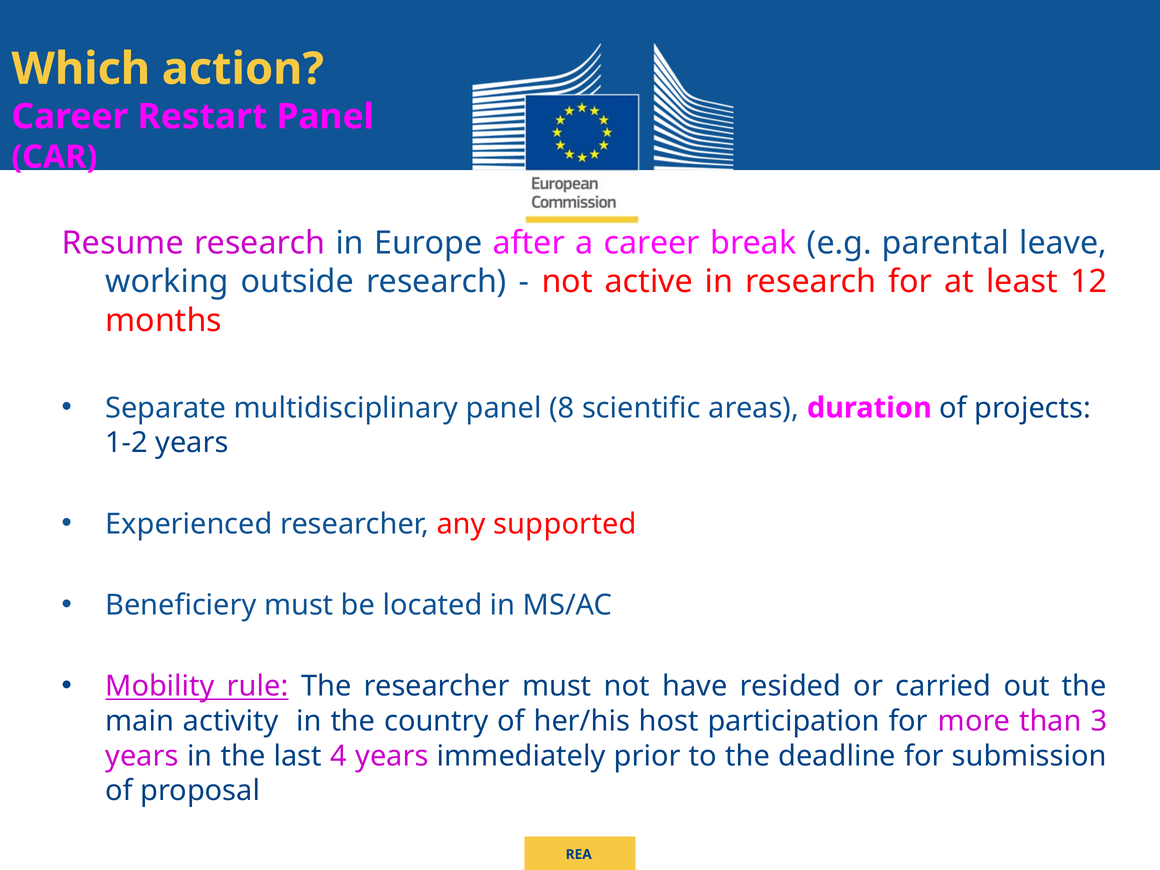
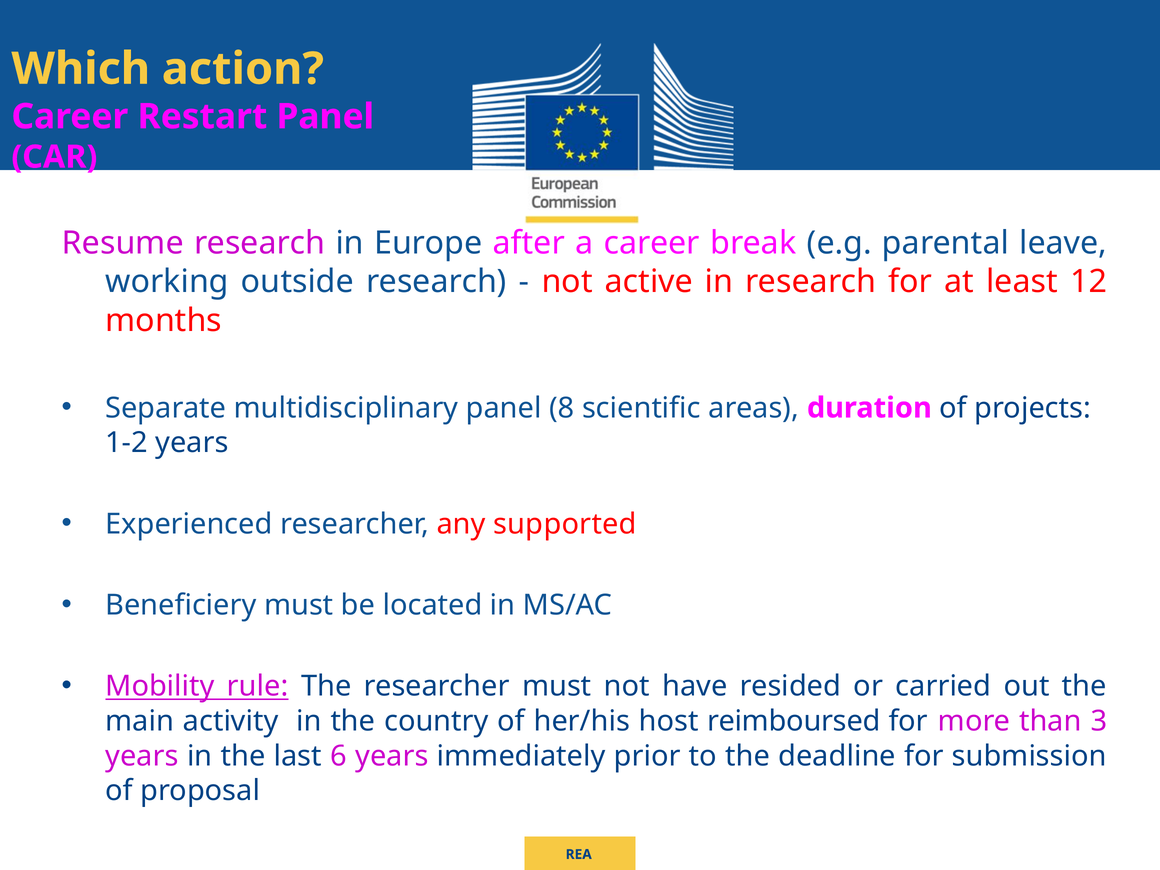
participation: participation -> reimboursed (794, 721)
4: 4 -> 6 (339, 756)
